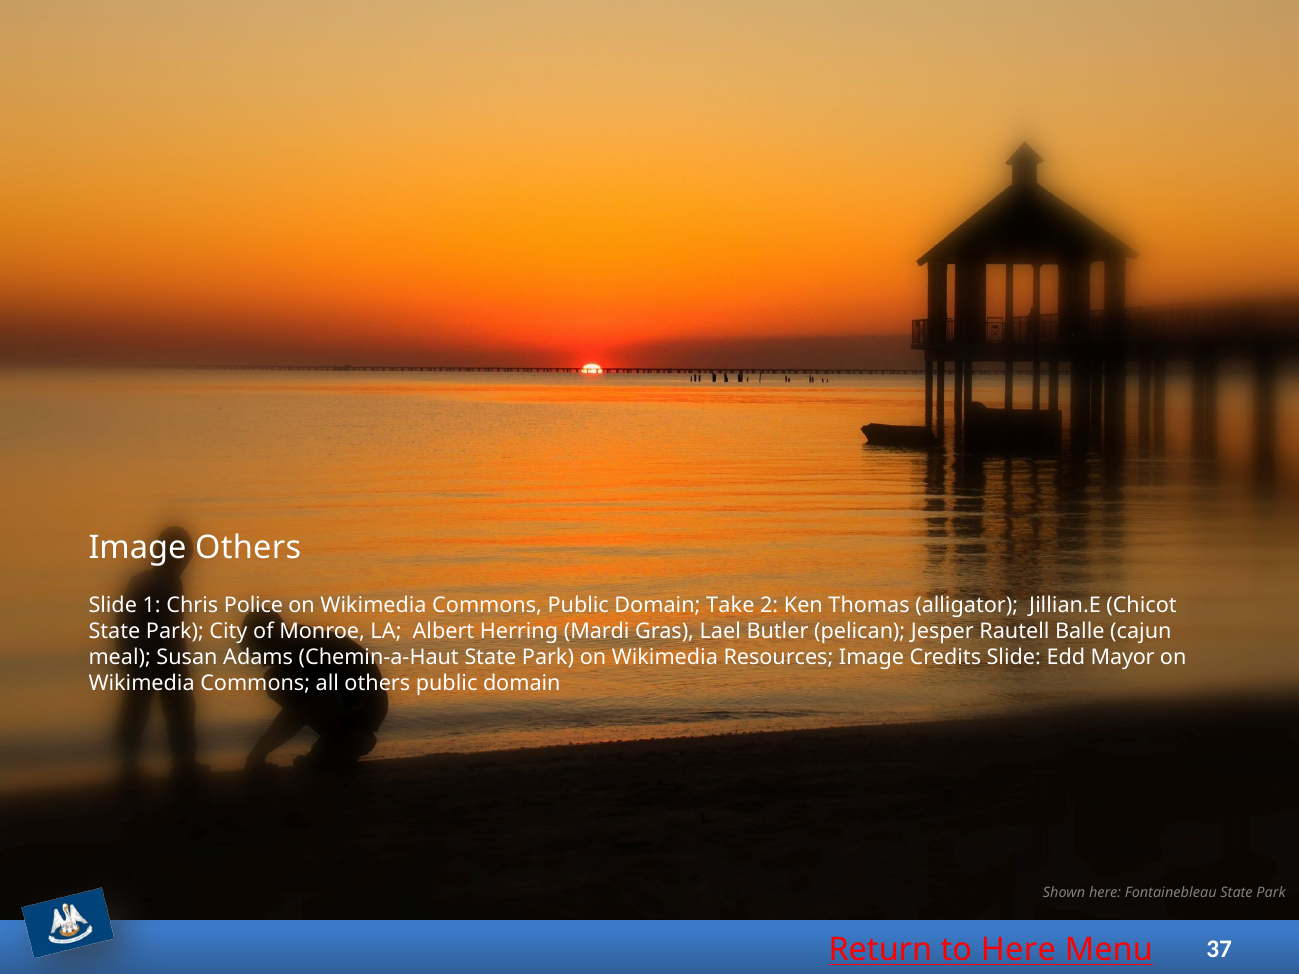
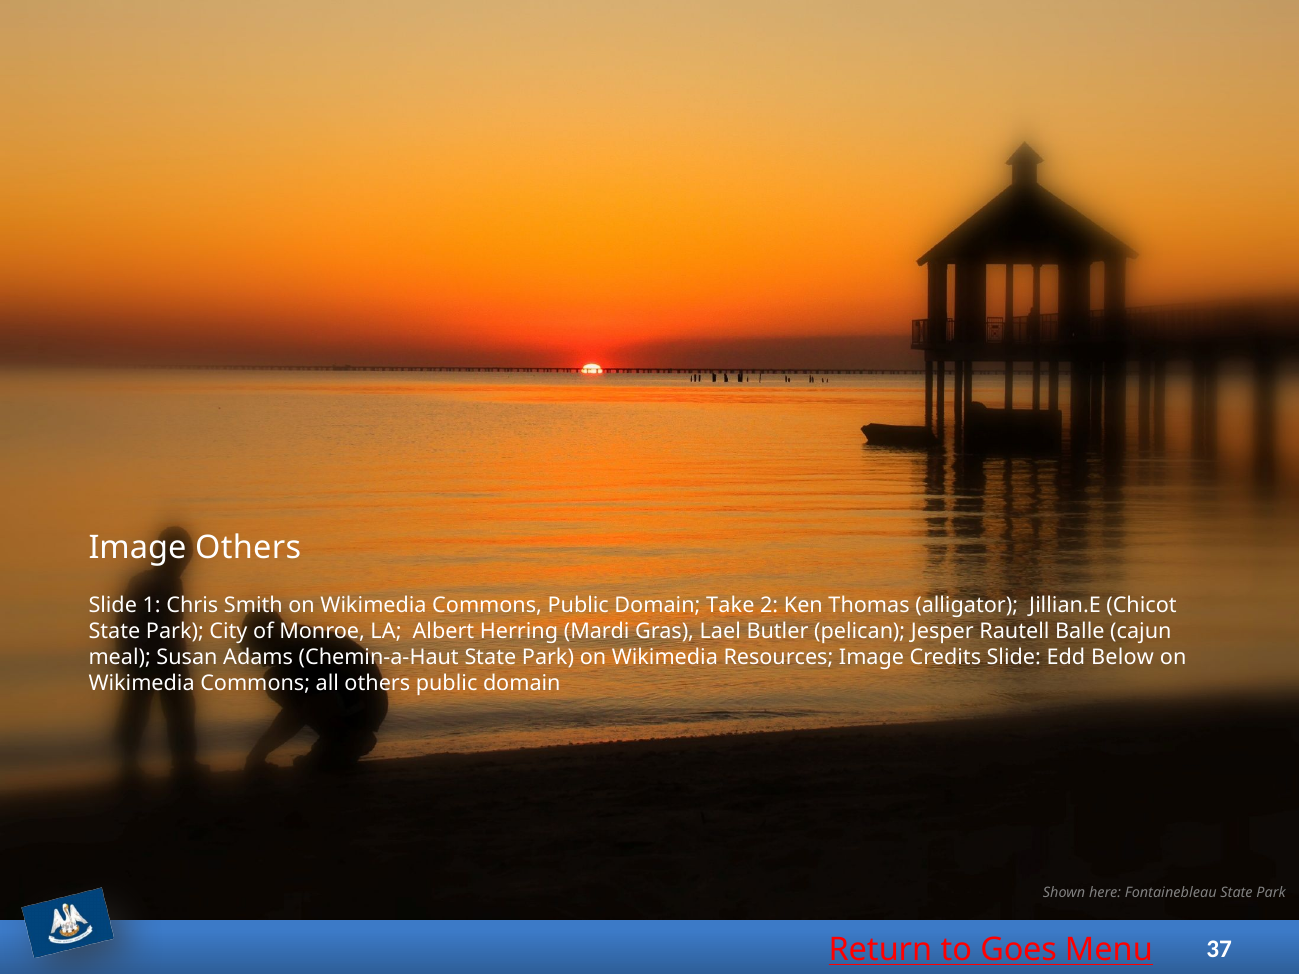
Police: Police -> Smith (253, 605)
Mayor: Mayor -> Below (1122, 657)
to Here: Here -> Goes (1019, 950)
